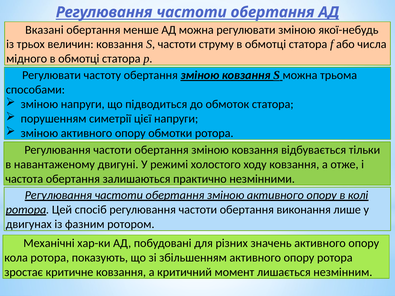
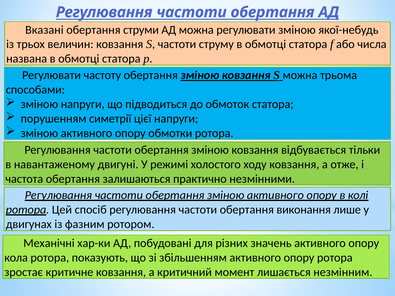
менше: менше -> струми (141, 30)
мідного: мідного -> названа (27, 59)
